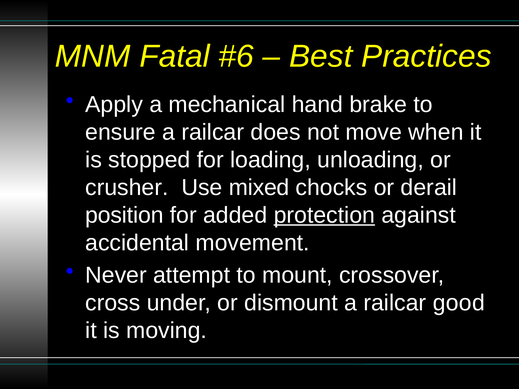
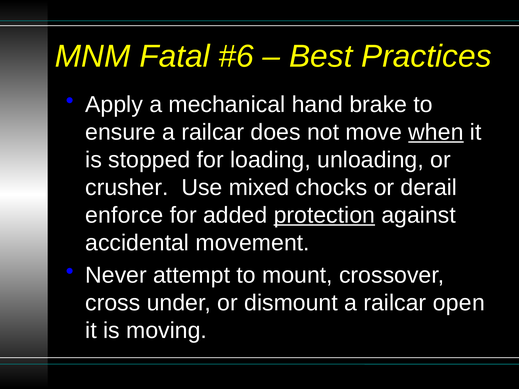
when underline: none -> present (436, 132)
position: position -> enforce (124, 215)
good: good -> open (459, 303)
